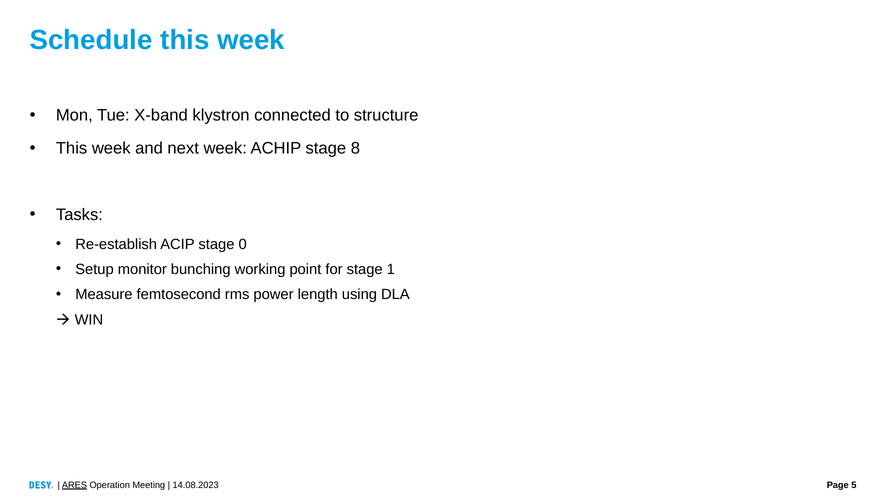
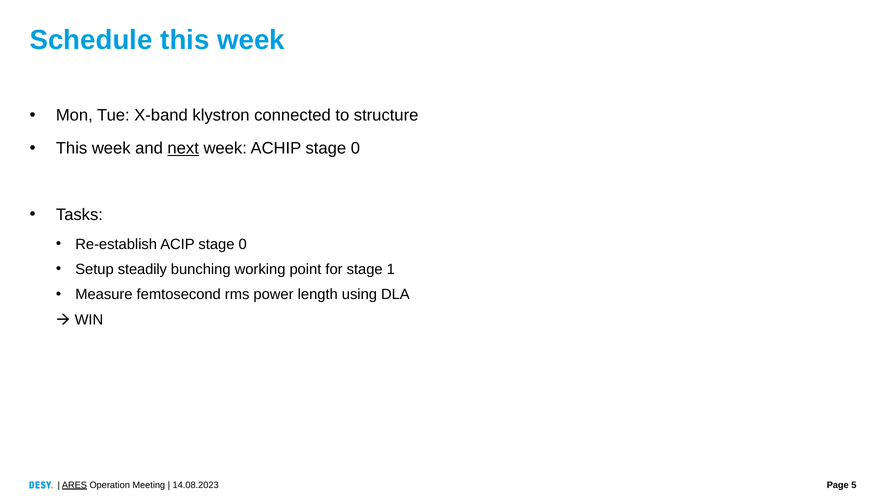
next underline: none -> present (183, 148)
ACHIP stage 8: 8 -> 0 (355, 148)
monitor: monitor -> steadily (142, 269)
